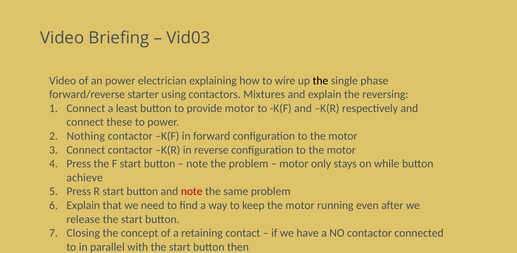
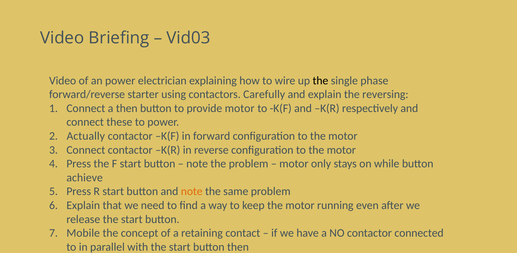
contactors Mixtures: Mixtures -> Carefully (264, 94)
a least: least -> then (127, 108)
Nothing: Nothing -> Actually (86, 136)
note colour: red -> orange (192, 191)
Closing: Closing -> Mobile (83, 233)
